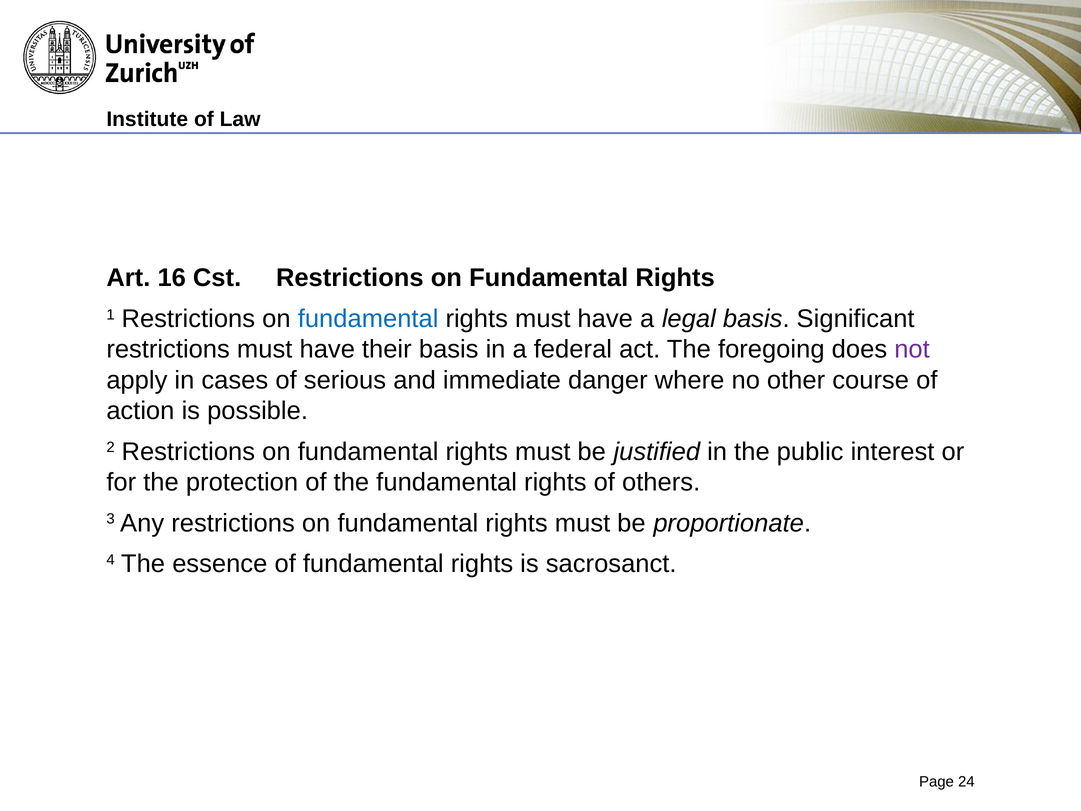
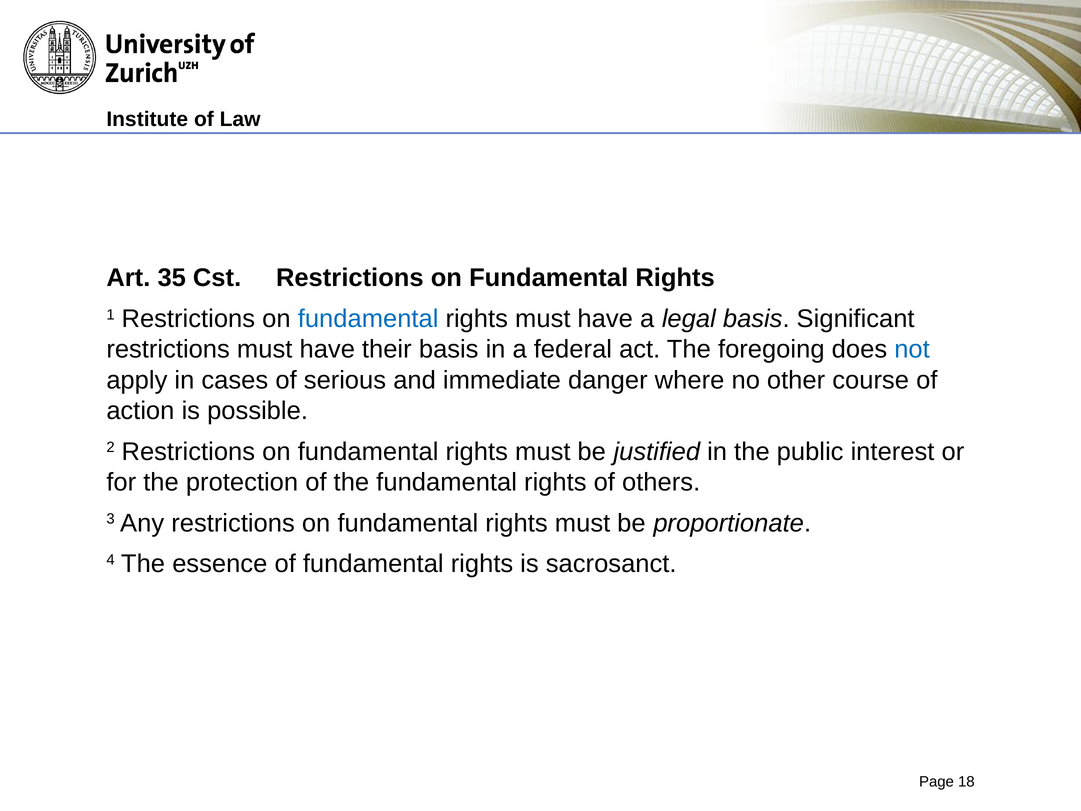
16: 16 -> 35 (172, 278)
not colour: purple -> blue (912, 349)
24: 24 -> 18 (966, 781)
